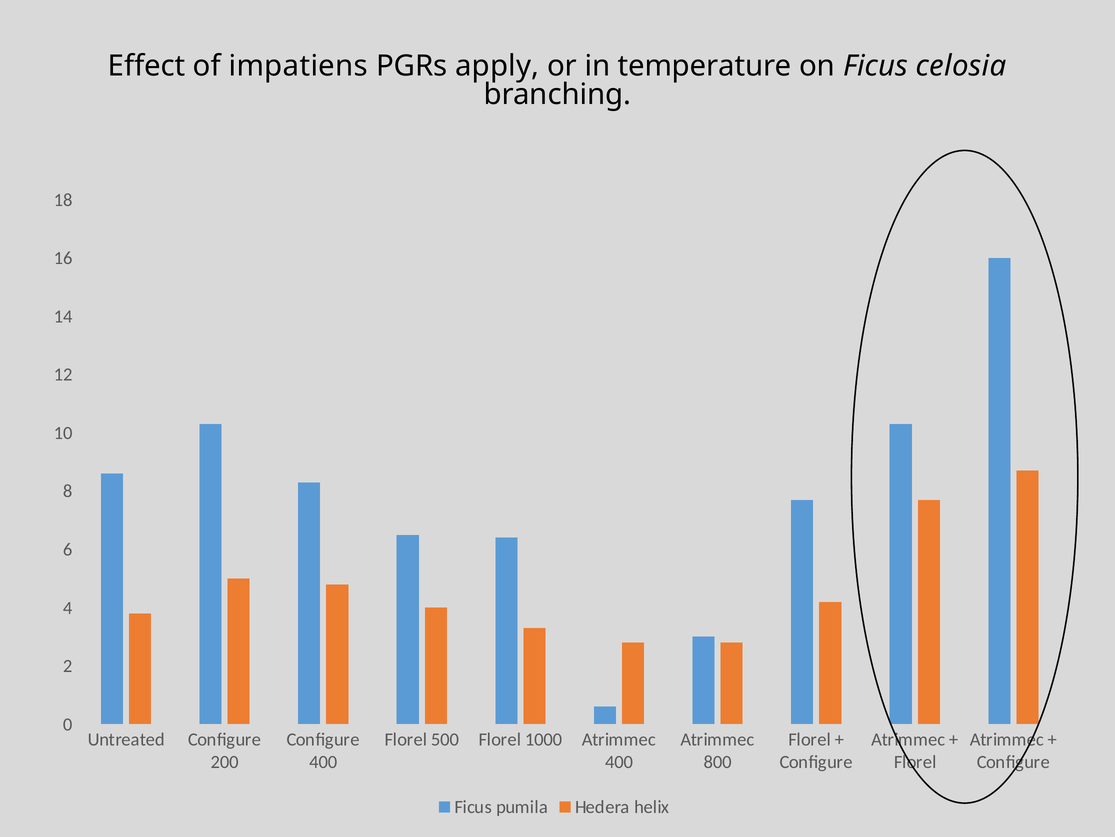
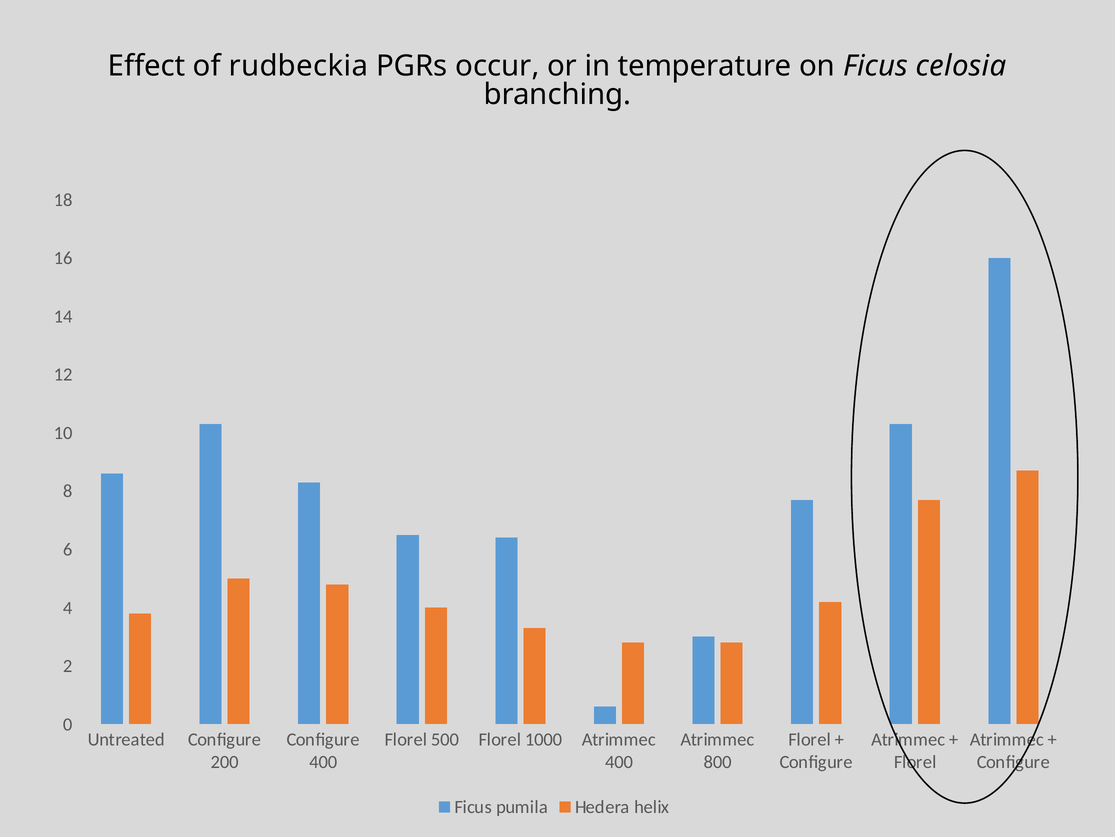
impatiens: impatiens -> rudbeckia (298, 66)
apply: apply -> occur (497, 66)
